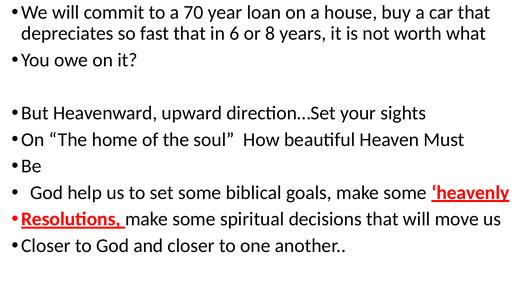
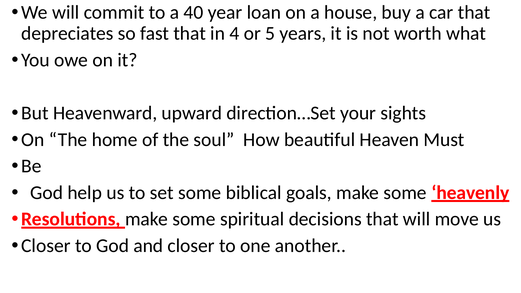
70: 70 -> 40 (194, 12)
6: 6 -> 4 (234, 33)
8: 8 -> 5 (270, 33)
